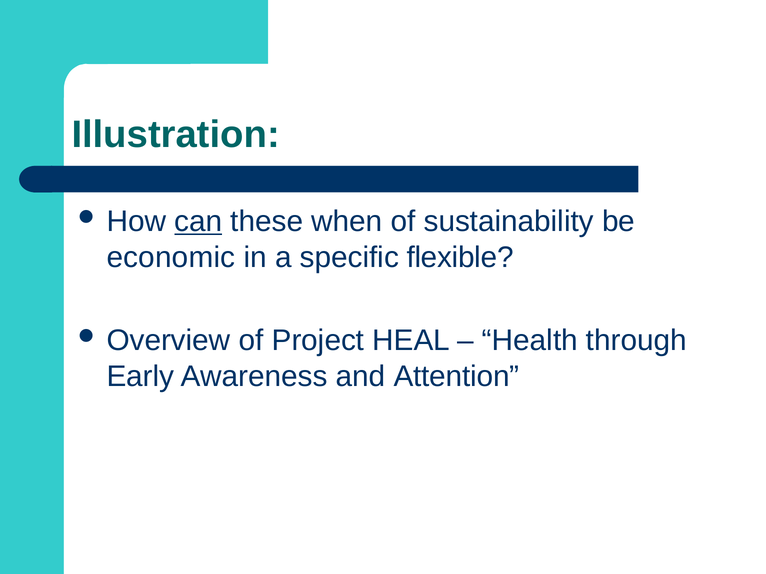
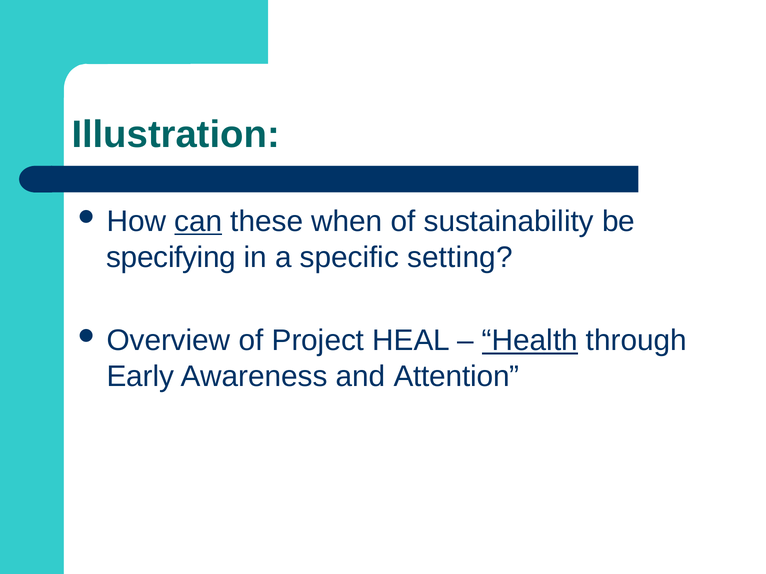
economic: economic -> specifying (171, 257)
flexible: flexible -> setting (460, 257)
Health underline: none -> present (530, 341)
